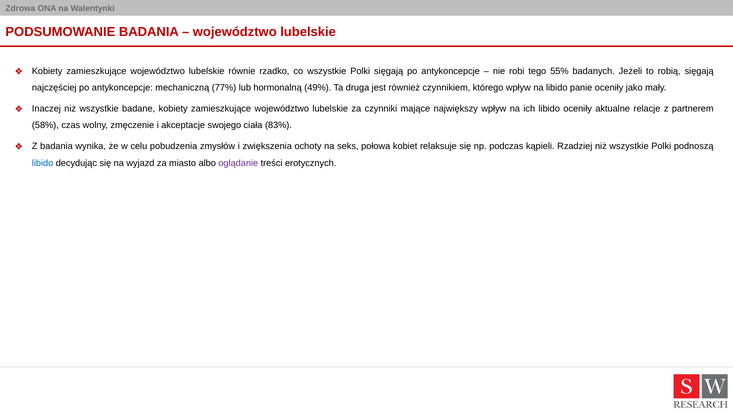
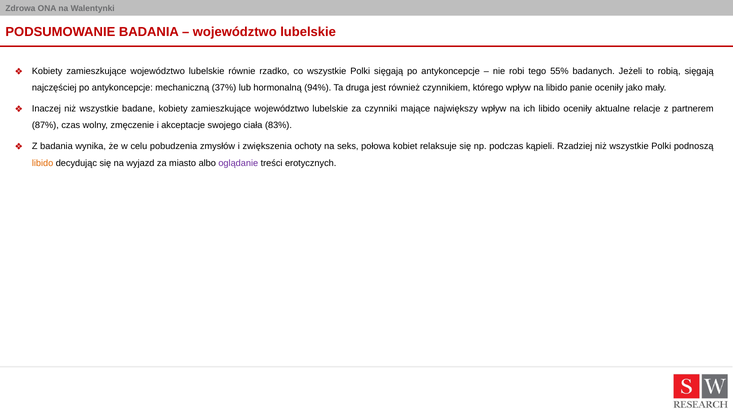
77%: 77% -> 37% (224, 88)
49%: 49% -> 94% (318, 88)
58%: 58% -> 87% (45, 125)
libido colour: blue -> orange (43, 163)
